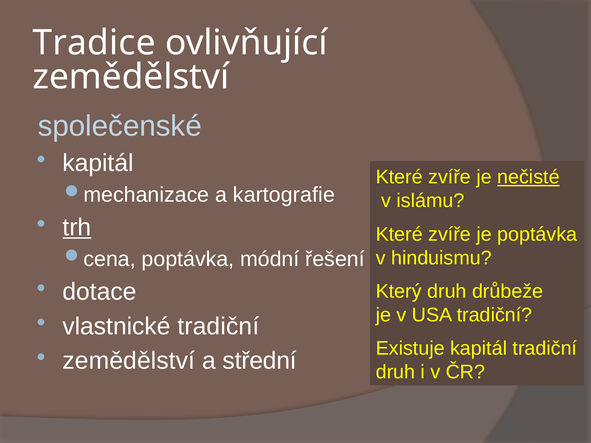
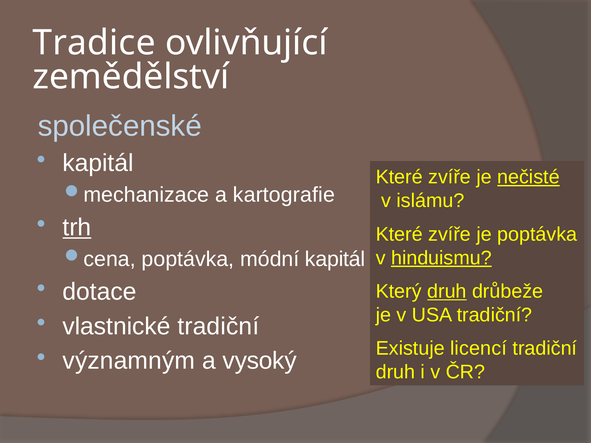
hinduismu underline: none -> present (441, 258)
módní řešení: řešení -> kapitál (335, 259)
druh underline: none -> present (447, 292)
Existuje kapitál: kapitál -> licencí (479, 349)
zemědělství: zemědělství -> významným (129, 361)
střední: střední -> vysoký (260, 361)
